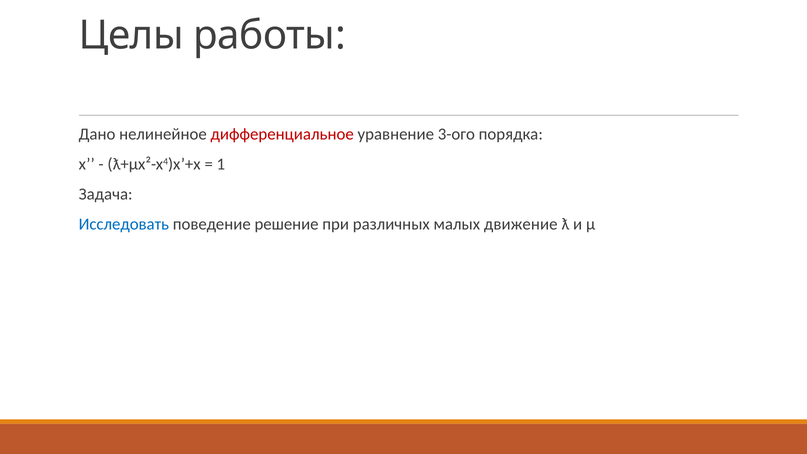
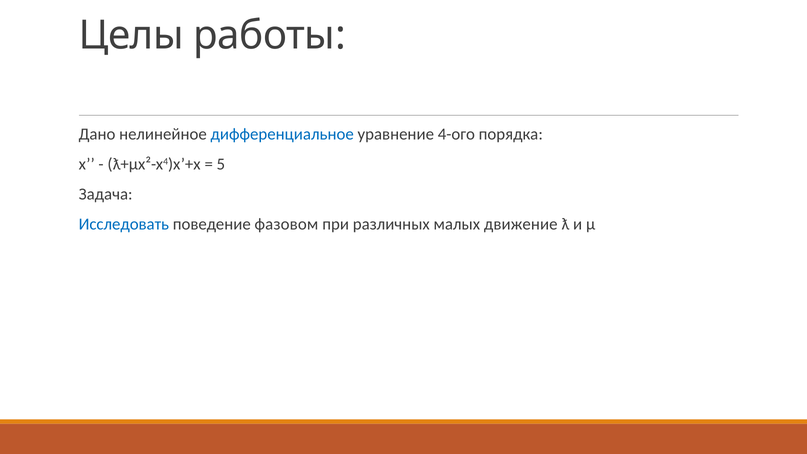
дифференциальное colour: red -> blue (282, 134)
3-ого: 3-ого -> 4-ого (456, 134)
1: 1 -> 5 (221, 164)
решение: решение -> фазовом (286, 224)
